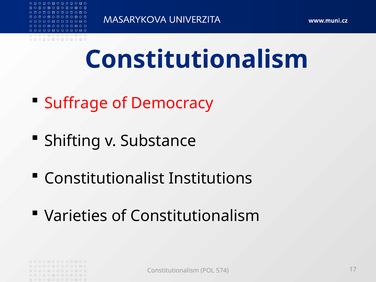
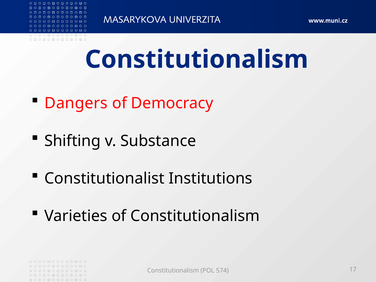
Suffrage: Suffrage -> Dangers (76, 103)
